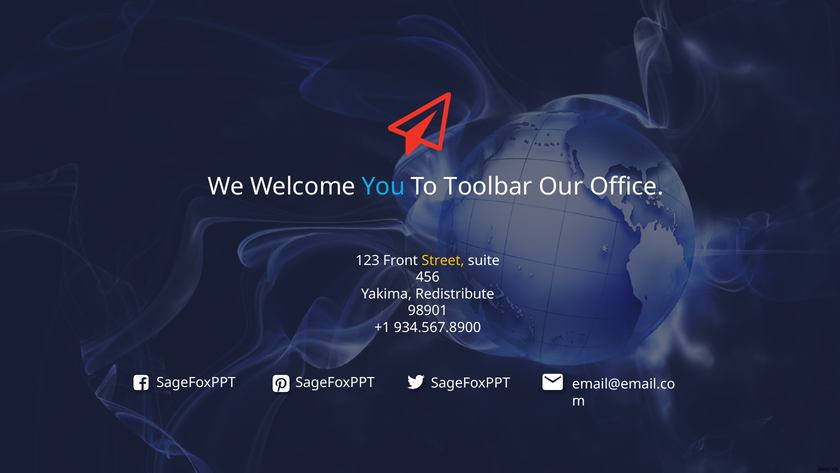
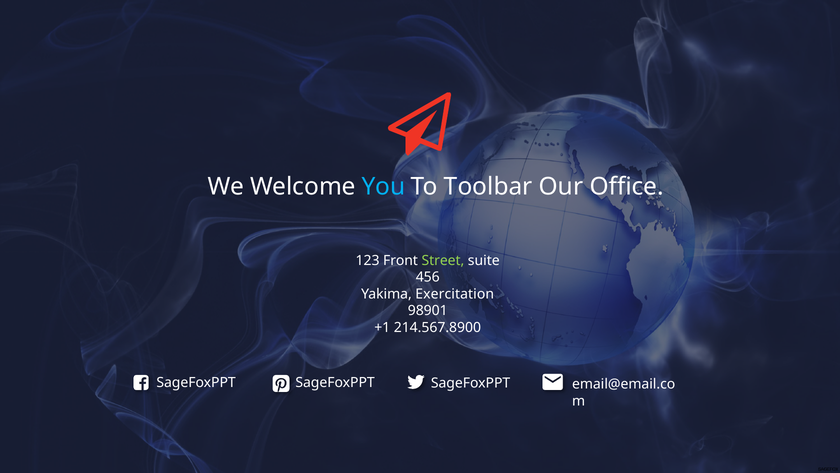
Street colour: yellow -> light green (443, 260)
Redistribute: Redistribute -> Exercitation (455, 294)
934.567.8900: 934.567.8900 -> 214.567.8900 (437, 327)
